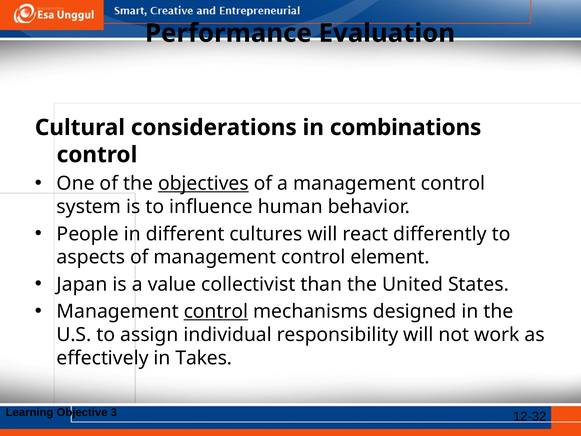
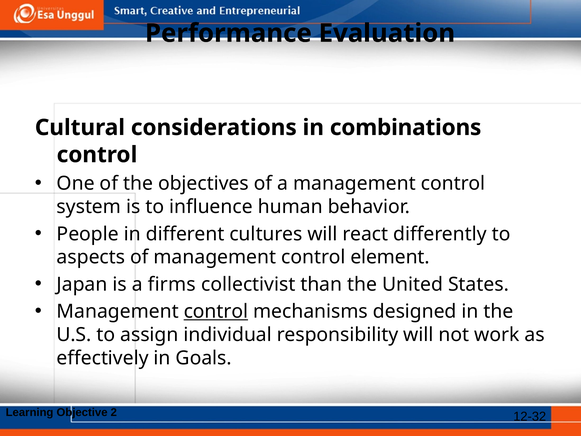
objectives underline: present -> none (203, 183)
value: value -> firms (172, 284)
Takes: Takes -> Goals (204, 358)
3: 3 -> 2 (114, 412)
